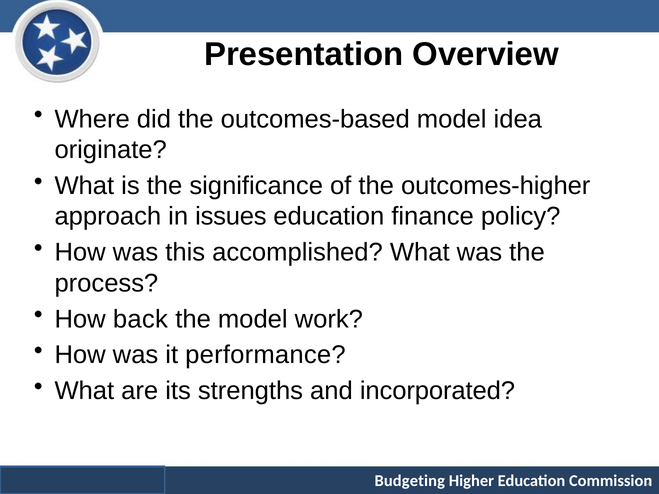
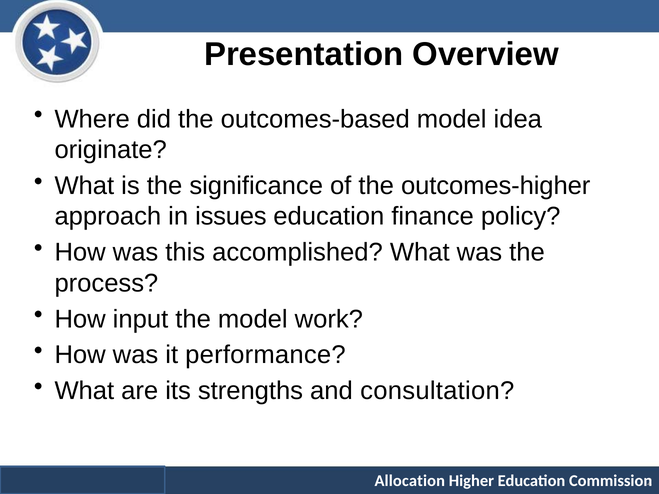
back: back -> input (141, 319)
incorporated: incorporated -> consultation (437, 391)
Budgeting: Budgeting -> Allocation (410, 481)
